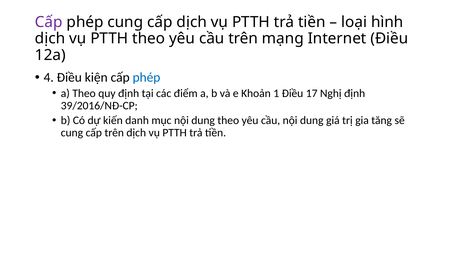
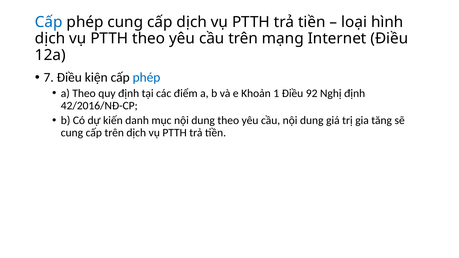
Cấp colour: purple -> blue (49, 22)
4: 4 -> 7 (49, 78)
17: 17 -> 92 (312, 93)
39/2016/NĐ-CP: 39/2016/NĐ-CP -> 42/2016/NĐ-CP (99, 106)
